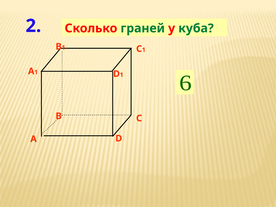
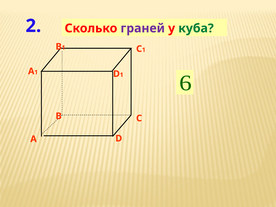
граней colour: green -> purple (143, 28)
